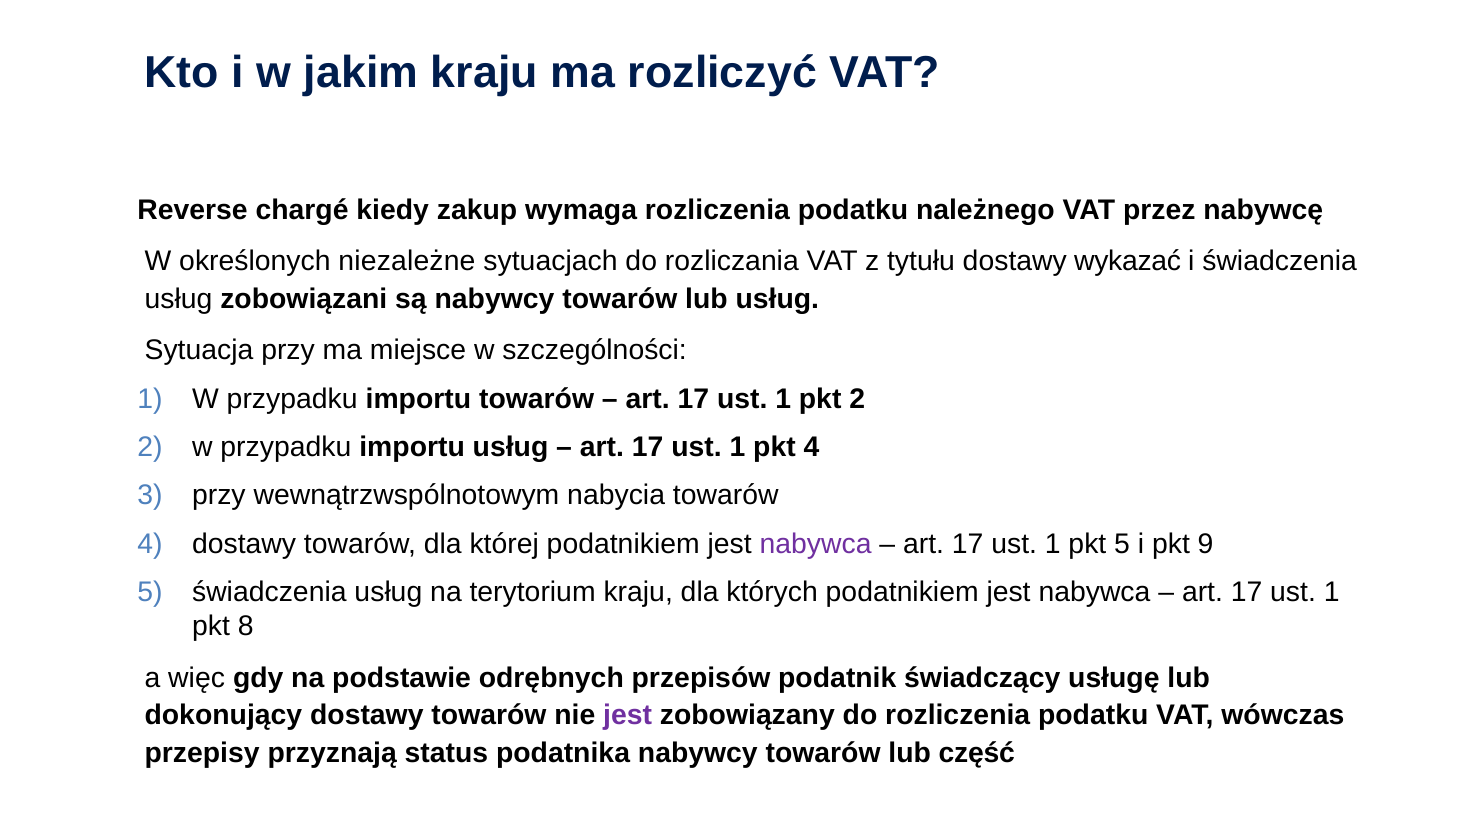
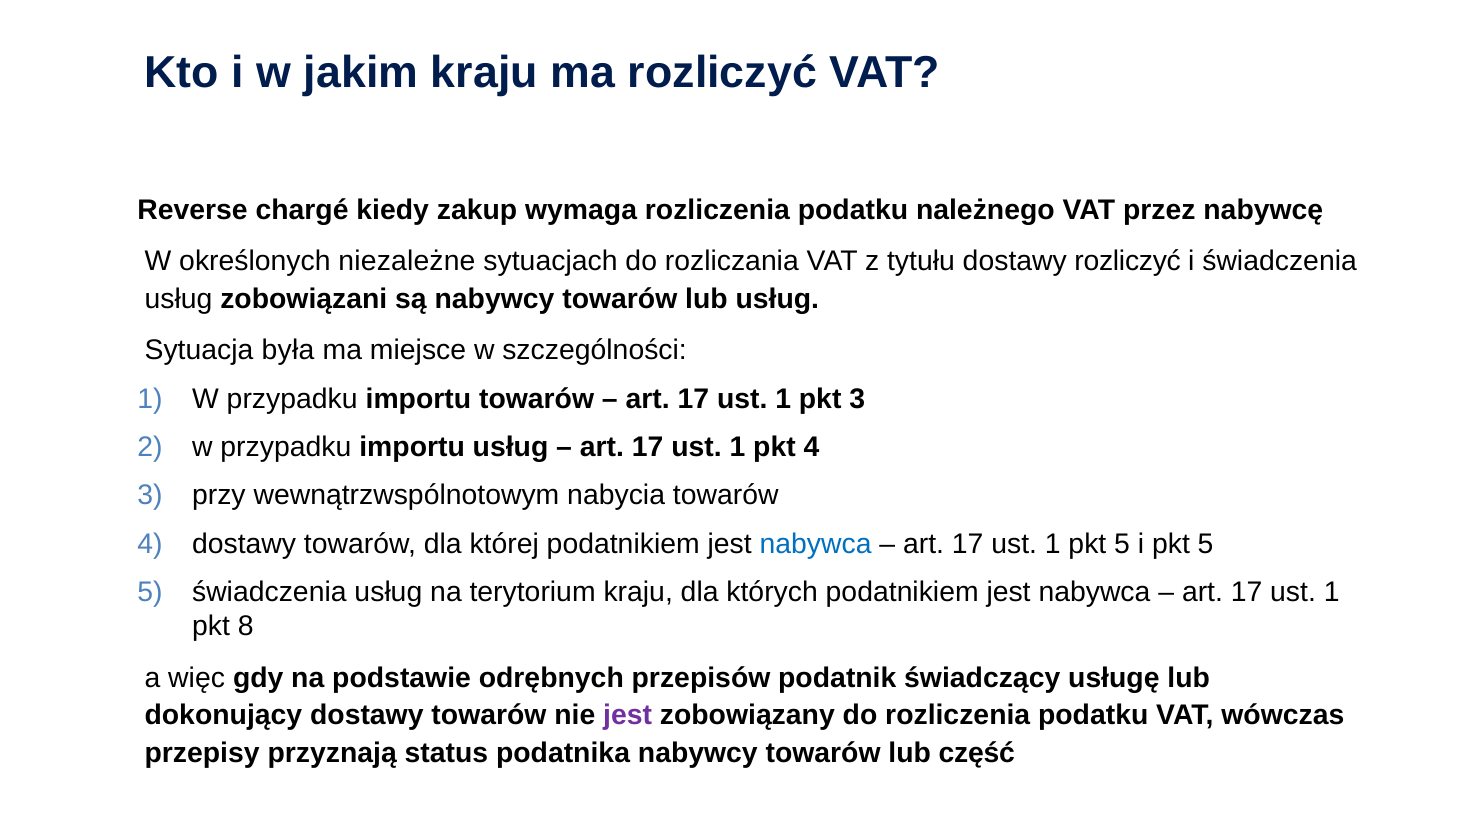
dostawy wykazać: wykazać -> rozliczyć (1128, 261)
Sytuacja przy: przy -> była (288, 351)
pkt 2: 2 -> 3 (857, 399)
nabywca colour: purple -> blue (816, 544)
i pkt 9: 9 -> 5 (1206, 544)
